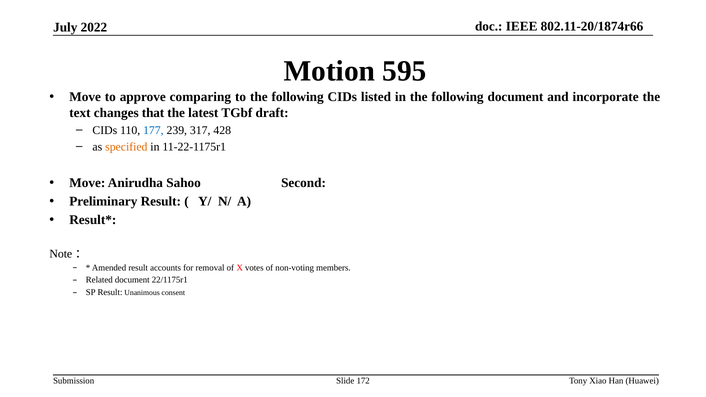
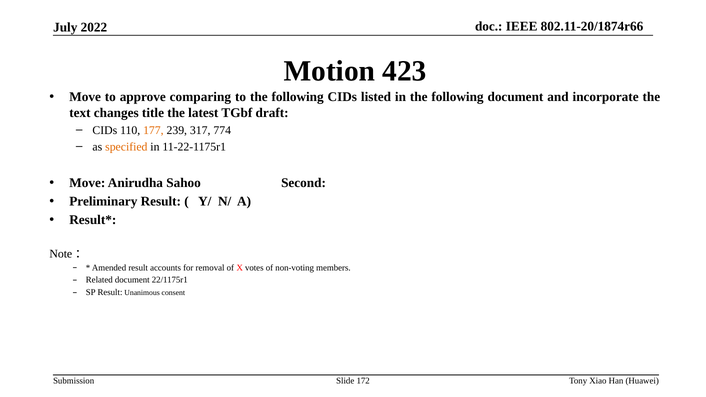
595: 595 -> 423 (404, 71)
that: that -> title (153, 113)
177 colour: blue -> orange (153, 130)
428: 428 -> 774 (222, 130)
